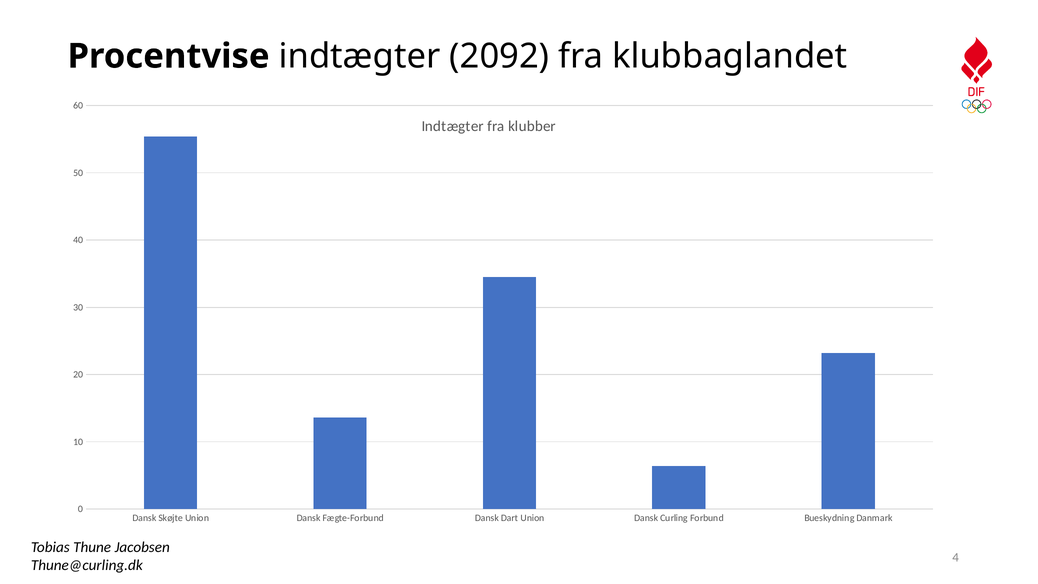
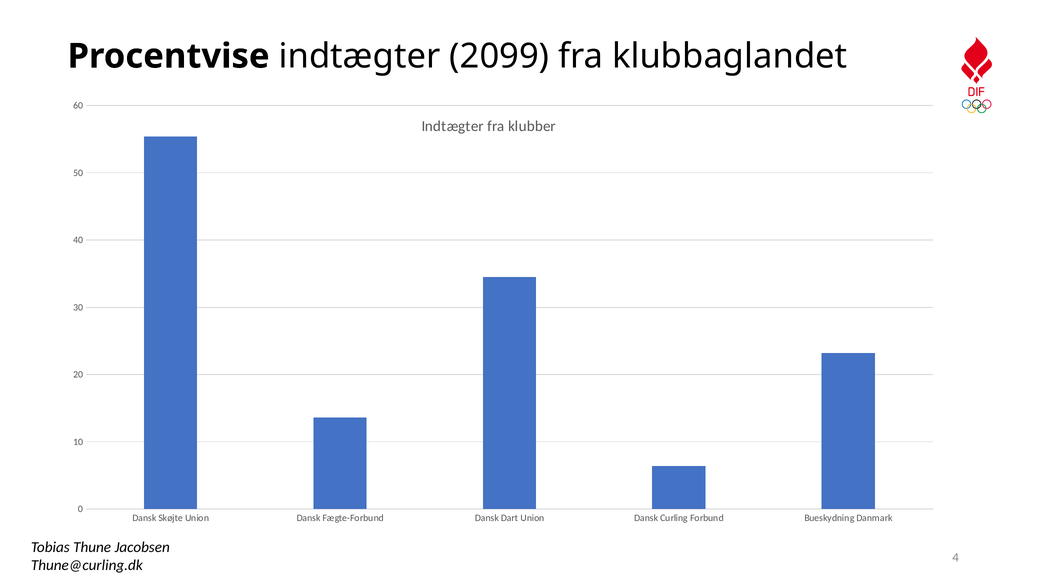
2092: 2092 -> 2099 (499, 56)
